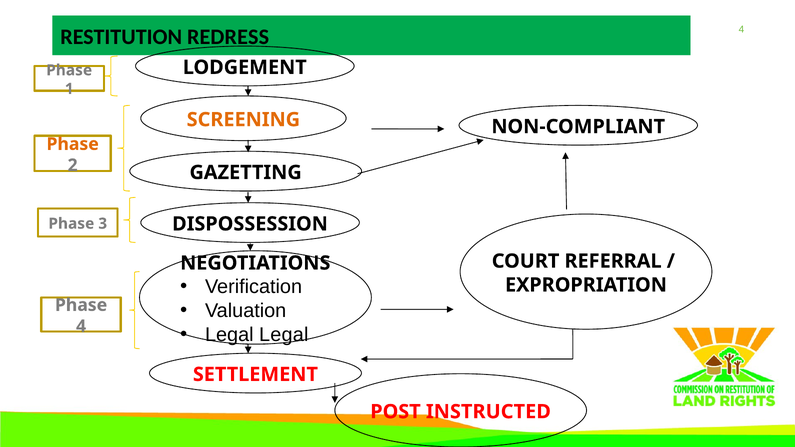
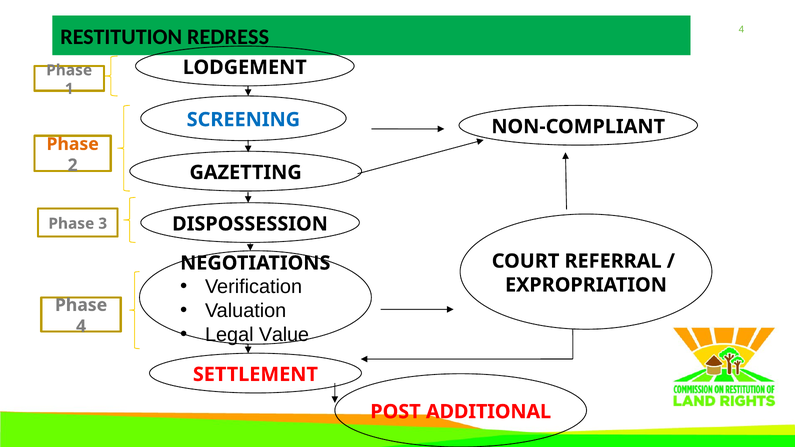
SCREENING colour: orange -> blue (243, 120)
Legal Legal: Legal -> Value (284, 335)
INSTRUCTED: INSTRUCTED -> ADDITIONAL (489, 412)
